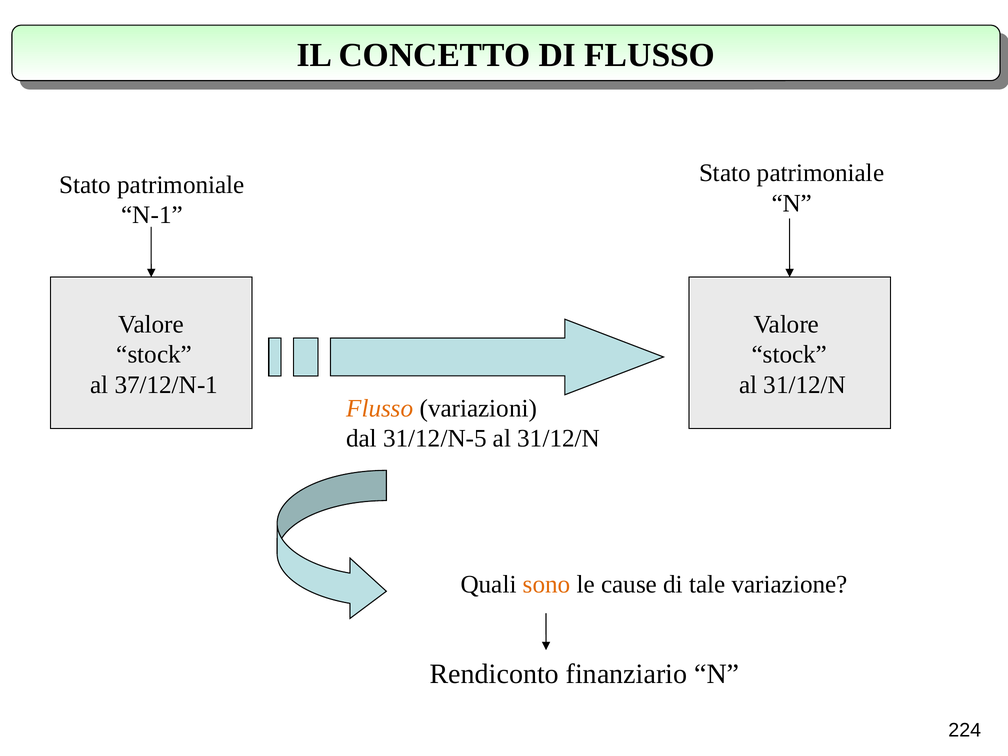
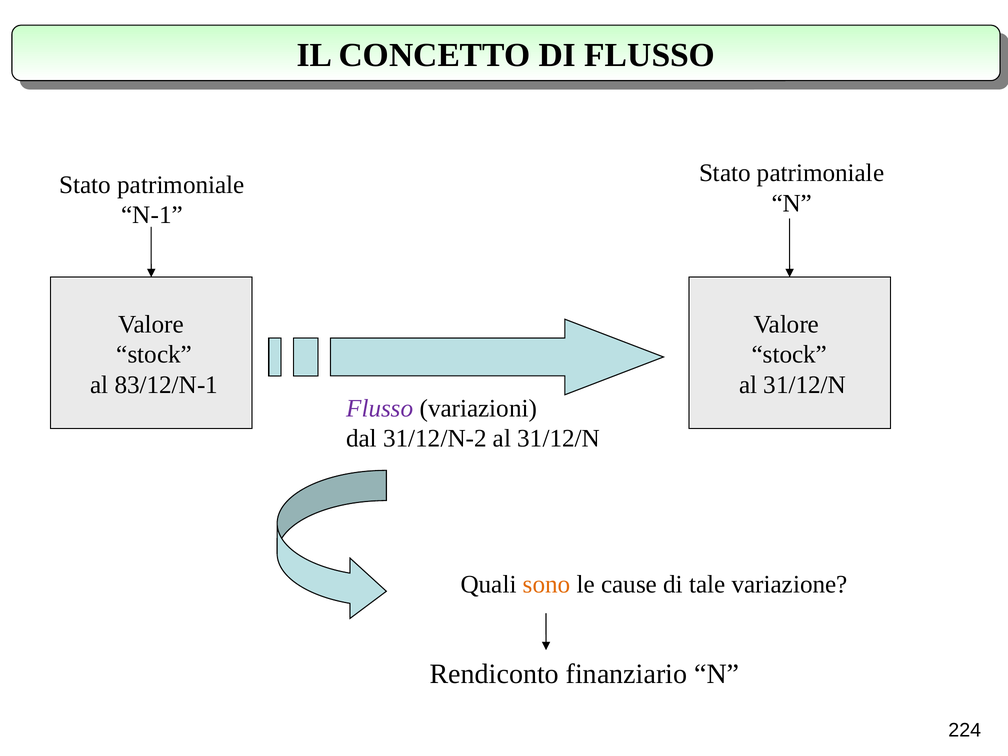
37/12/N-1: 37/12/N-1 -> 83/12/N-1 (166, 385)
Flusso colour: orange -> purple (380, 408)
31/12/N-5: 31/12/N-5 -> 31/12/N-2 (435, 438)
